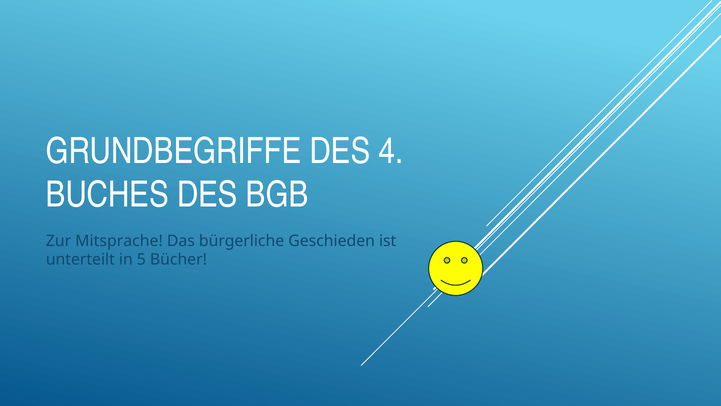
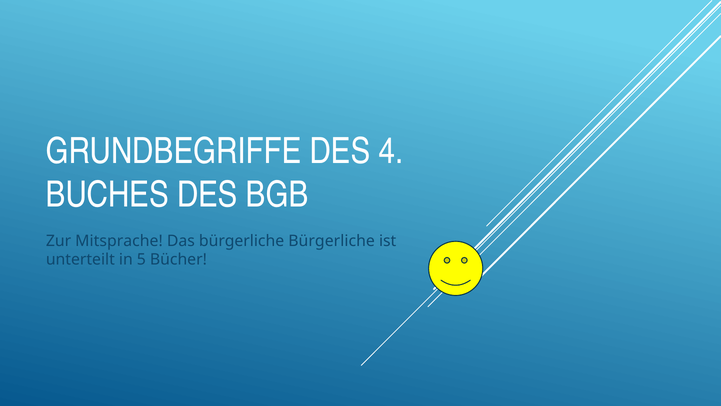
bürgerliche Geschieden: Geschieden -> Bürgerliche (332, 241)
